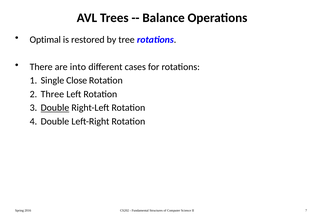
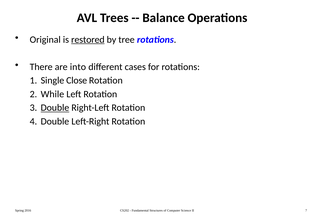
Optimal: Optimal -> Original (45, 40)
restored underline: none -> present (88, 40)
Three: Three -> While (52, 94)
